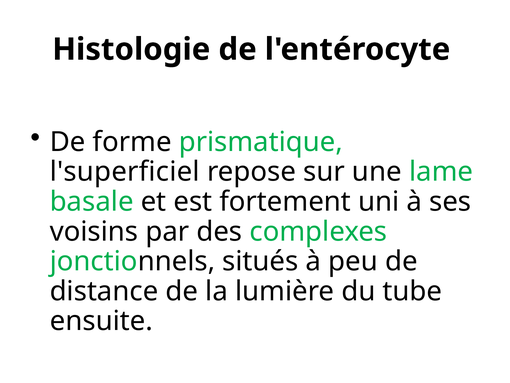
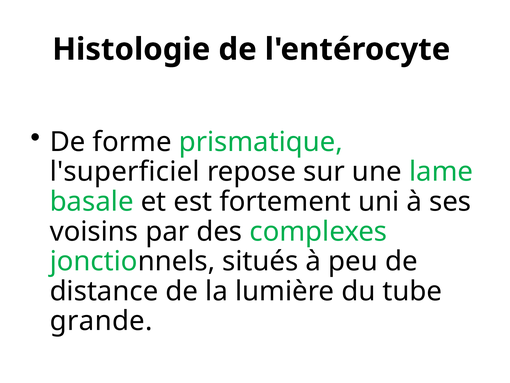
ensuite: ensuite -> grande (101, 321)
